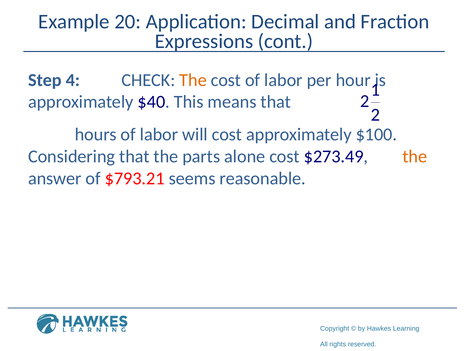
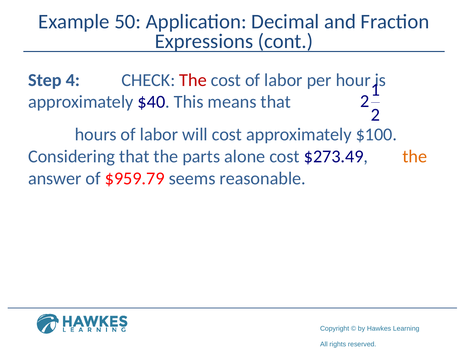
20: 20 -> 50 (128, 22)
The colour: orange -> red (193, 80)
$793.21: $793.21 -> $959.79 (135, 178)
